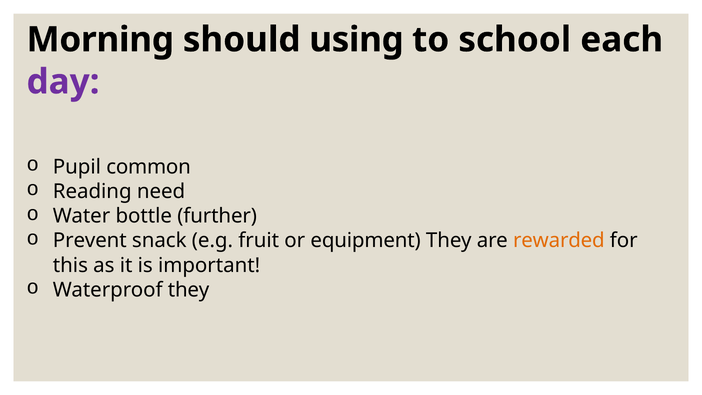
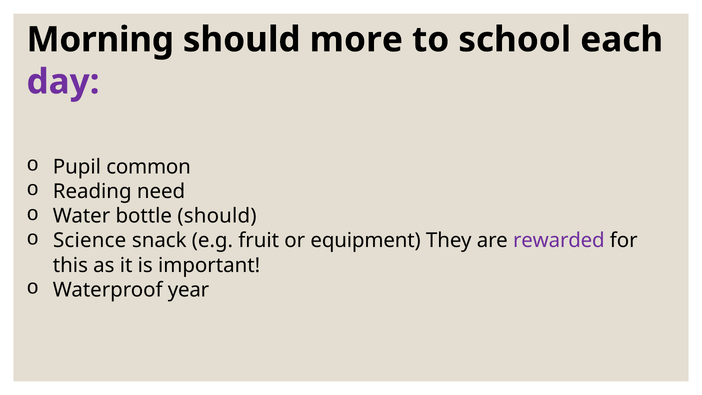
using: using -> more (356, 40)
bottle further: further -> should (217, 216)
Prevent: Prevent -> Science (90, 241)
rewarded colour: orange -> purple (559, 241)
Waterproof they: they -> year (189, 290)
